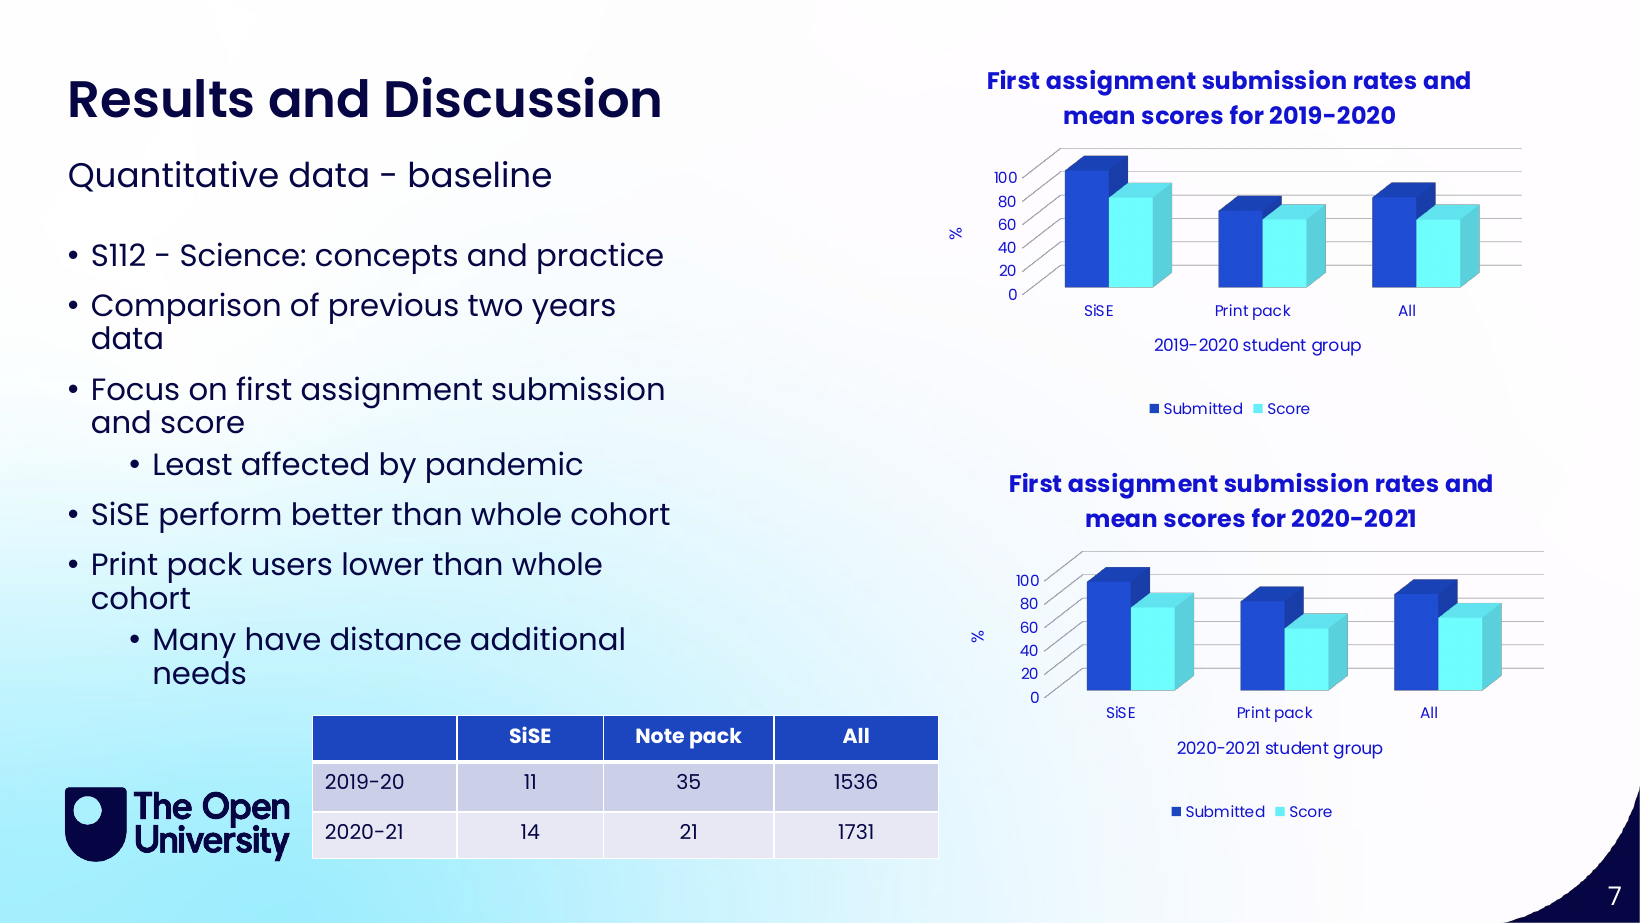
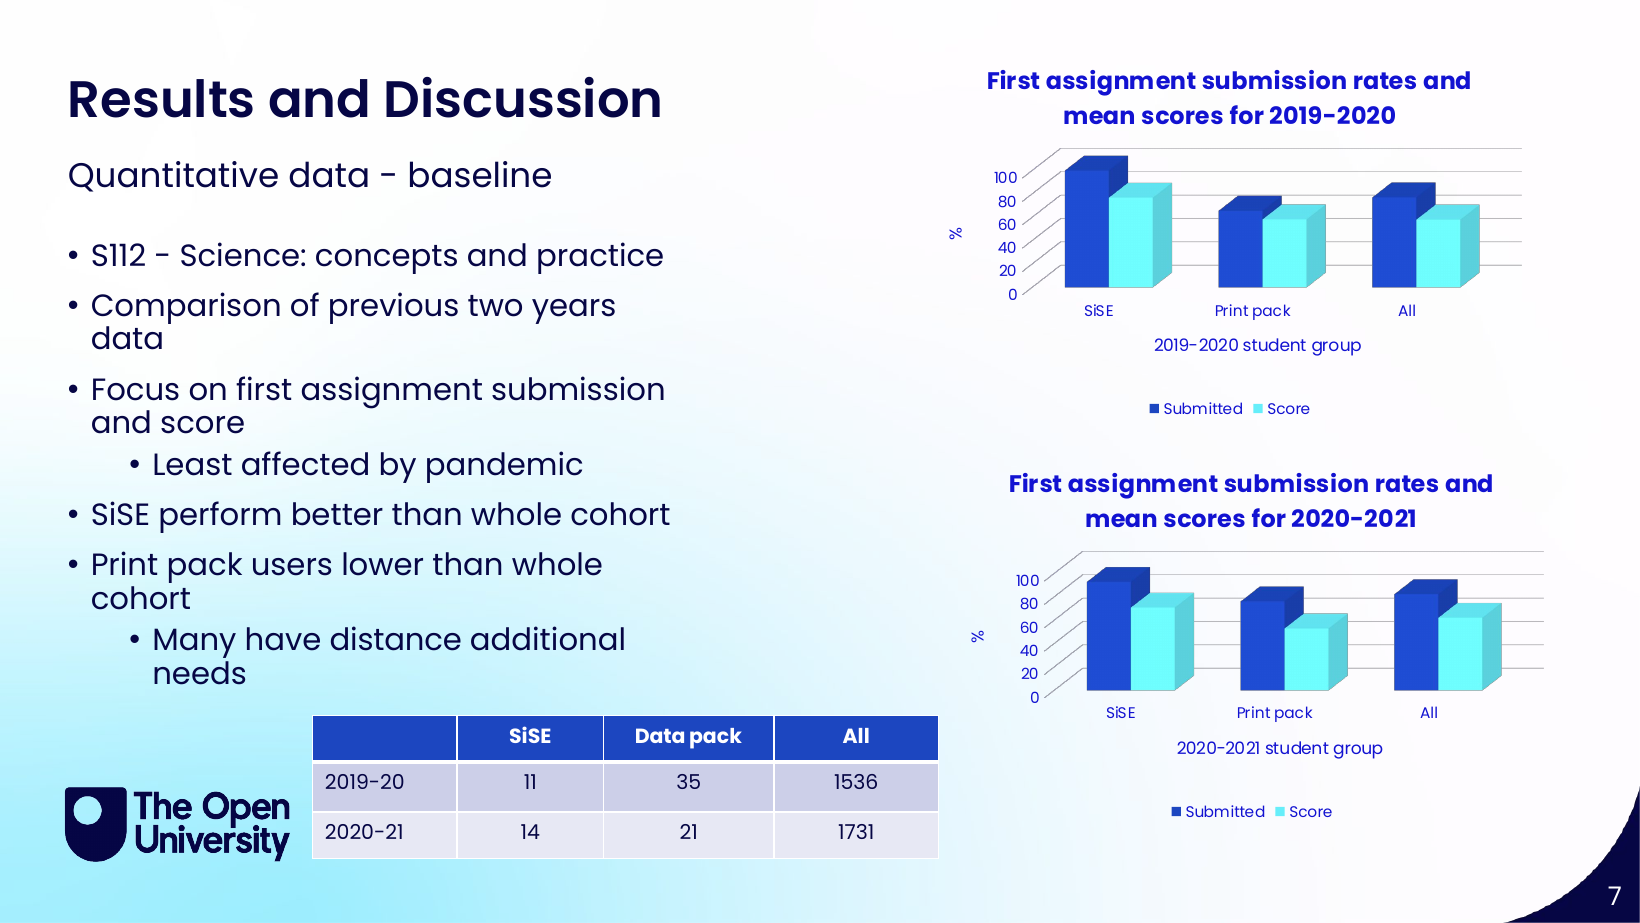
SiSE Note: Note -> Data (660, 736)
